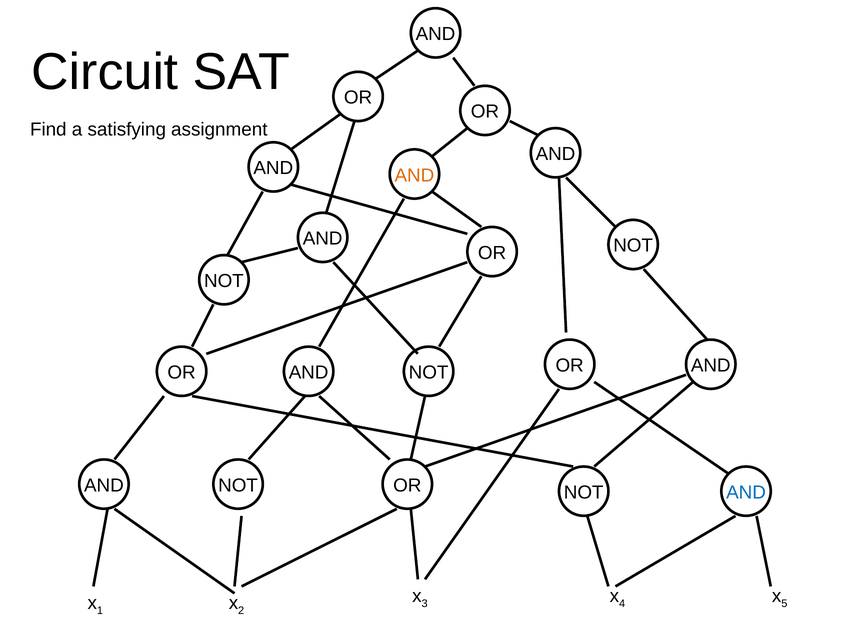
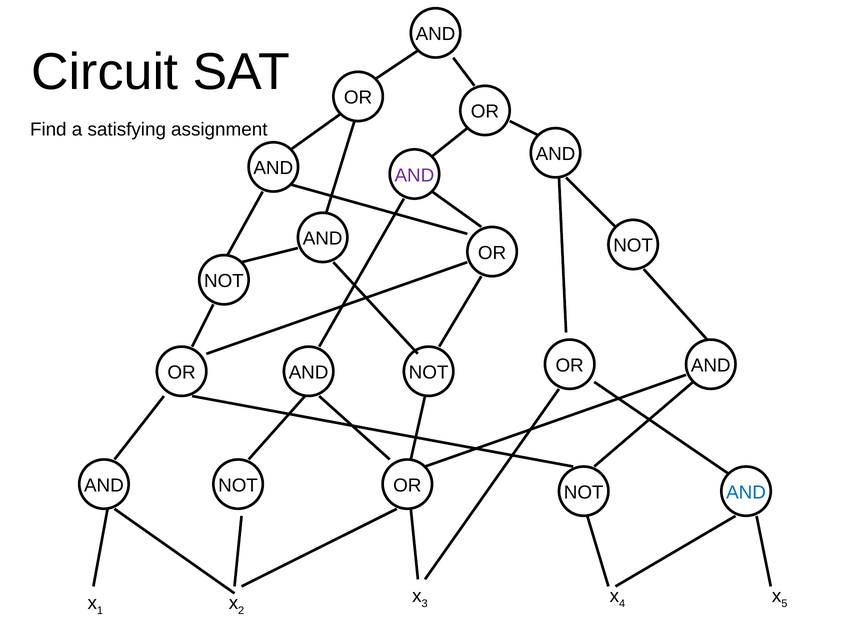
AND colour: orange -> purple (414, 175)
